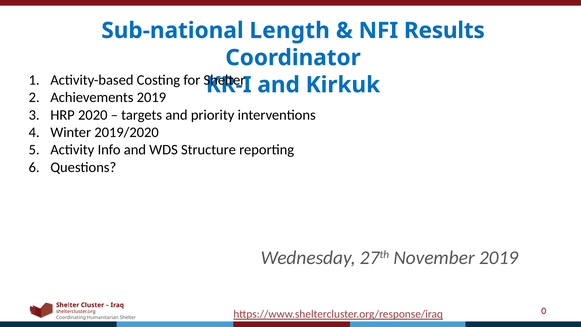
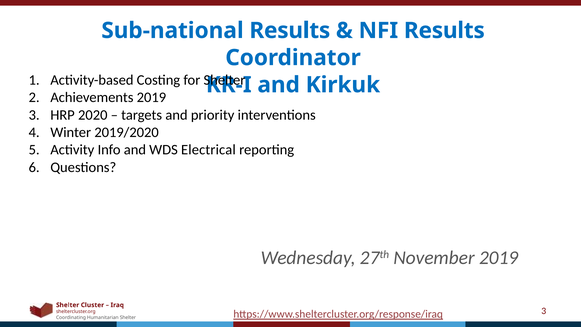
Sub-national Length: Length -> Results (290, 31)
Structure: Structure -> Electrical (208, 150)
https://www.sheltercluster.org/response/iraq 0: 0 -> 3 (544, 311)
